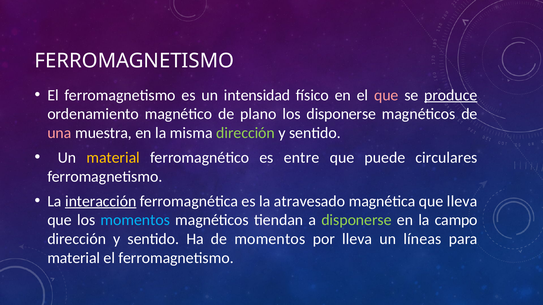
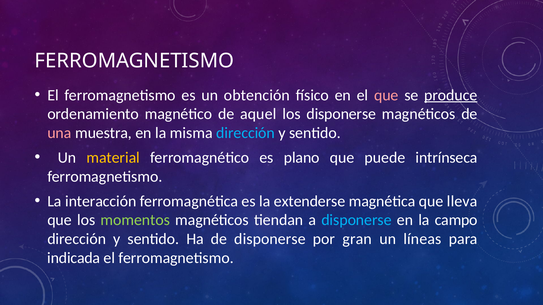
intensidad: intensidad -> obtención (257, 95)
plano: plano -> aquel (258, 114)
dirección colour: light green -> light blue (246, 133)
entre: entre -> plano (302, 158)
circulares: circulares -> intrínseca (447, 158)
interacción underline: present -> none (101, 201)
atravesado: atravesado -> extenderse (310, 201)
momentos colour: light blue -> light green (135, 220)
disponerse colour: light green -> light blue (356, 220)
de momentos: momentos -> disponerse (270, 239)
por lleva: lleva -> gran (357, 239)
material: material -> indicada (74, 258)
